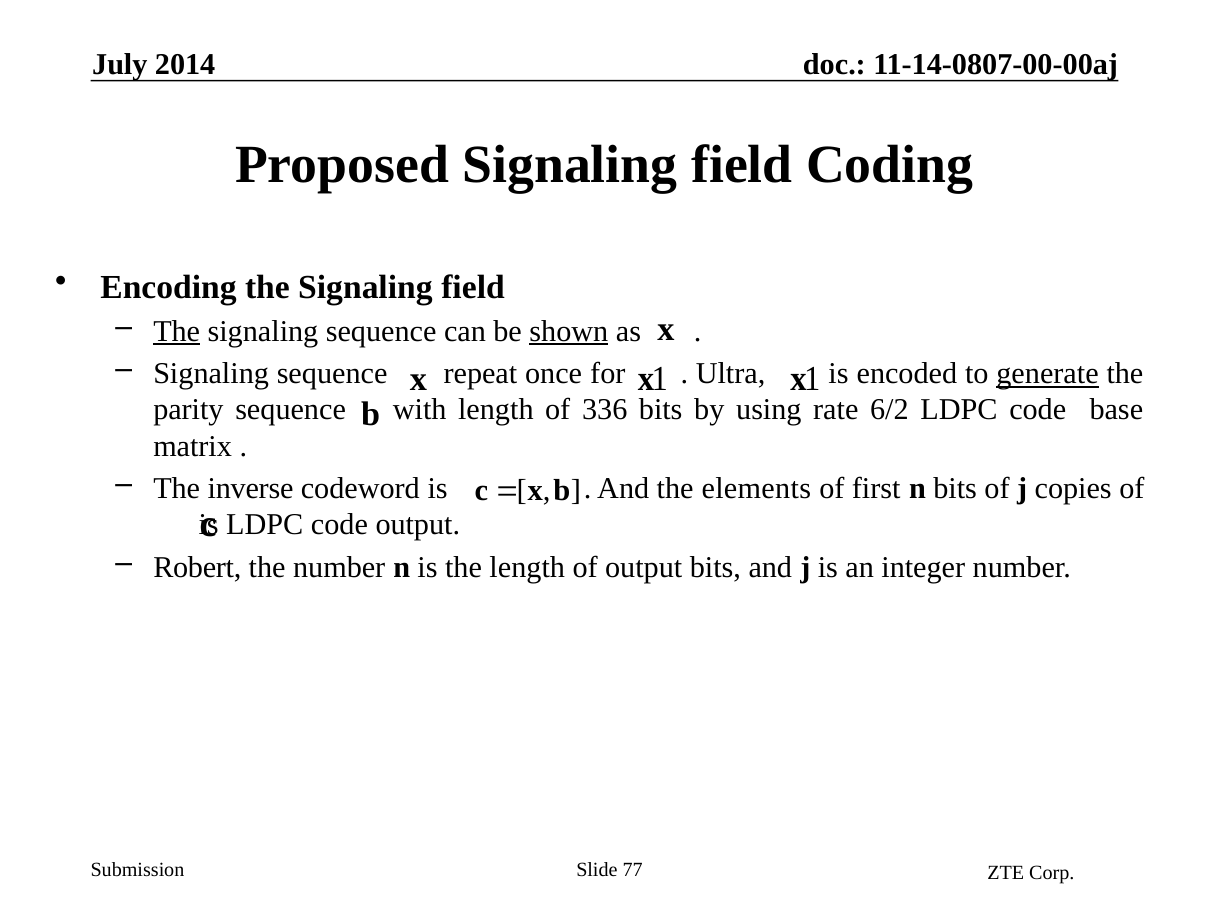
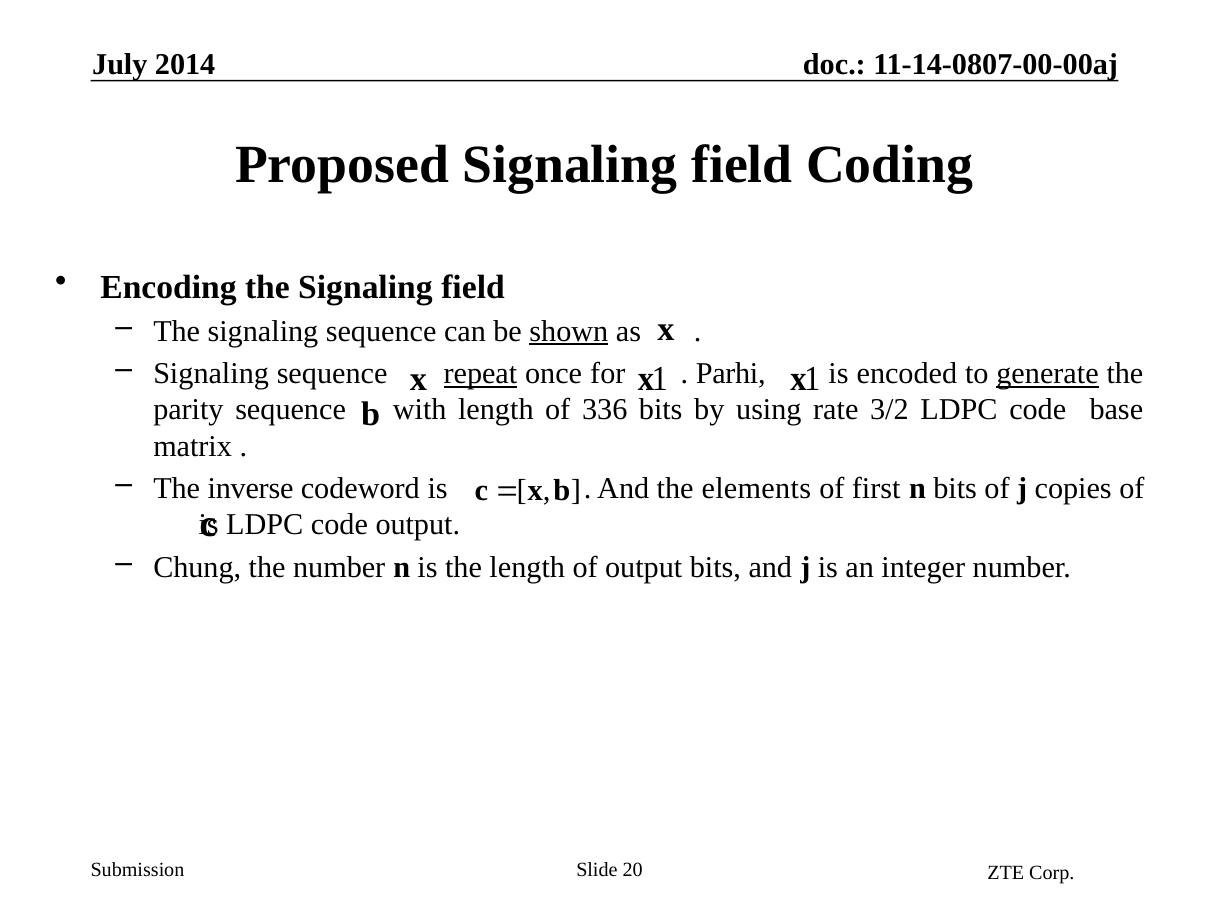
The underline: present -> none (177, 331)
repeat underline: none -> present (480, 374)
Ultra: Ultra -> Parhi (731, 374)
6/2: 6/2 -> 3/2 (889, 410)
Robert: Robert -> Chung (197, 567)
77: 77 -> 20 (633, 870)
